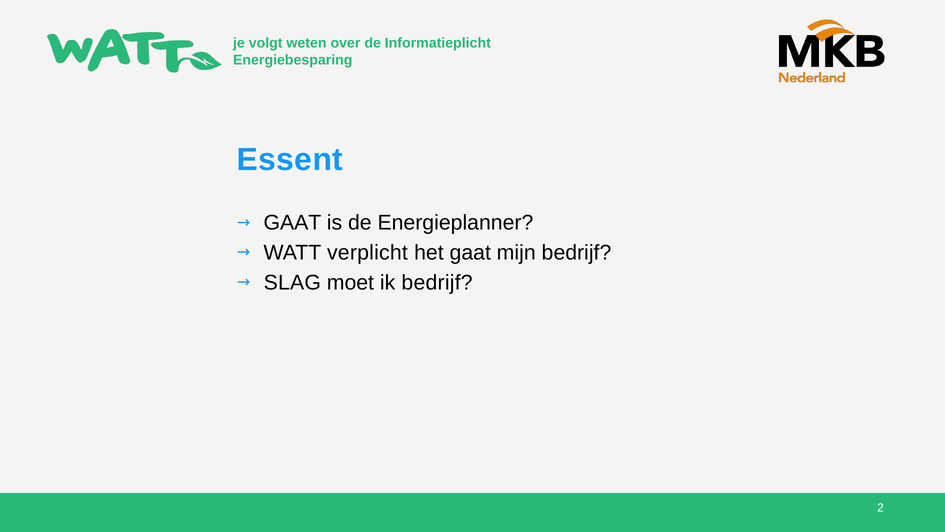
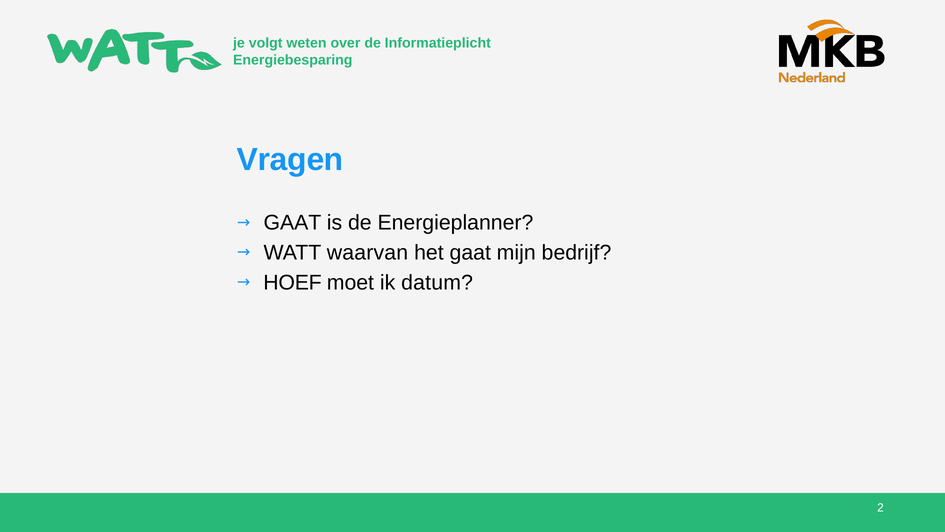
Essent: Essent -> Vragen (290, 159)
verplicht: verplicht -> waarvan (367, 253)
SLAG: SLAG -> HOEF (293, 282)
ik bedrijf: bedrijf -> datum (437, 282)
